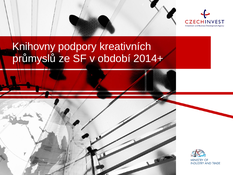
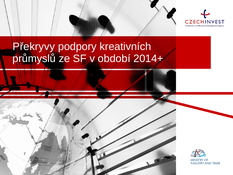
Knihovny: Knihovny -> Překryvy (34, 47)
